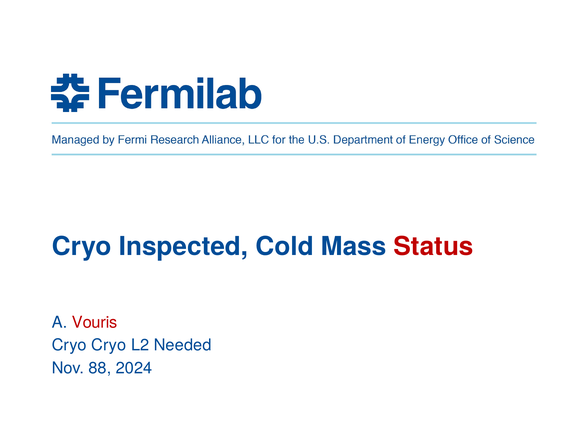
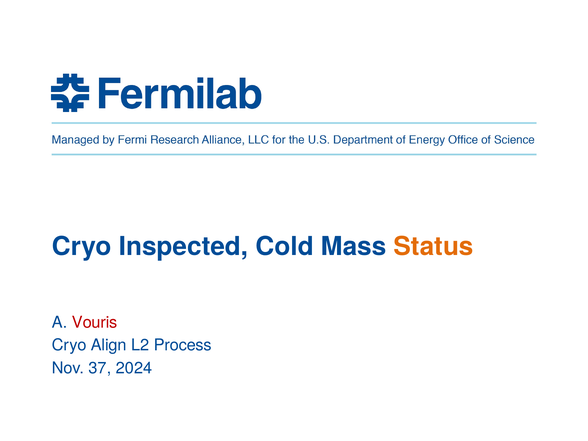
Status colour: red -> orange (434, 246)
Cryo Cryo: Cryo -> Align (109, 345)
Needed: Needed -> Process (183, 345)
88: 88 -> 37 (100, 368)
